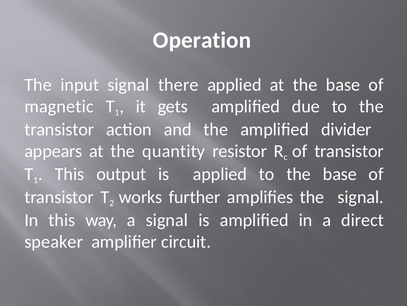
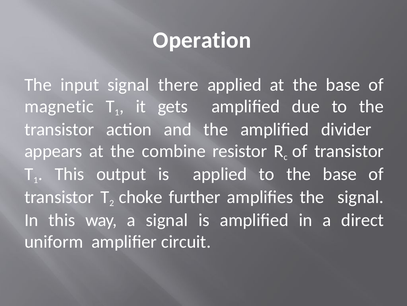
quantity: quantity -> combine (174, 151)
works: works -> choke (141, 197)
speaker: speaker -> uniform (54, 241)
